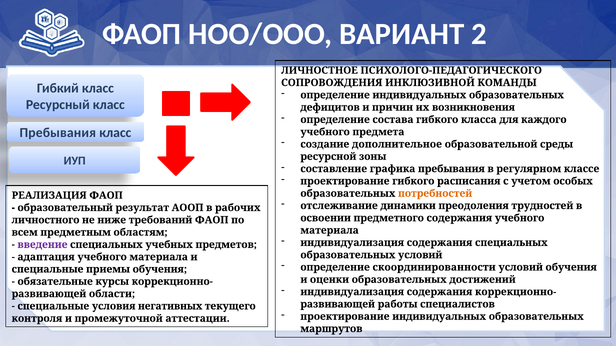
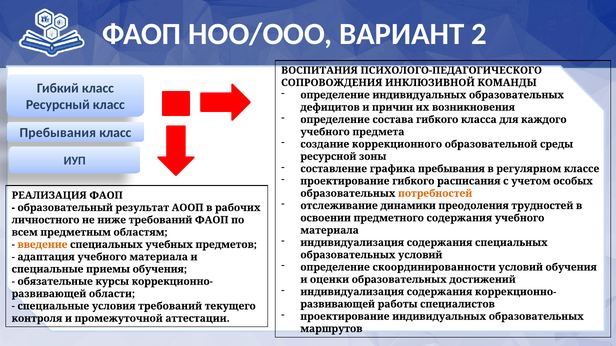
ЛИЧНОСТНОЕ: ЛИЧНОСТНОЕ -> ВОСПИТАНИЯ (319, 70)
дополнительное: дополнительное -> коррекционного (397, 144)
введение colour: purple -> orange (42, 245)
условия негативных: негативных -> требований (170, 307)
